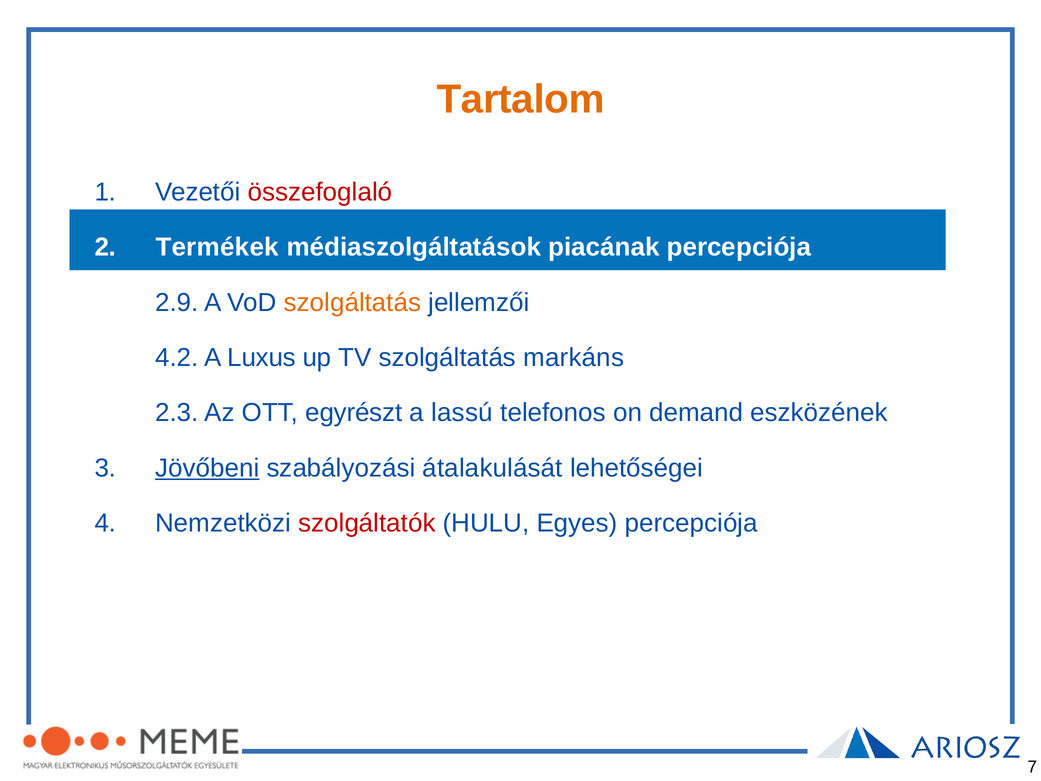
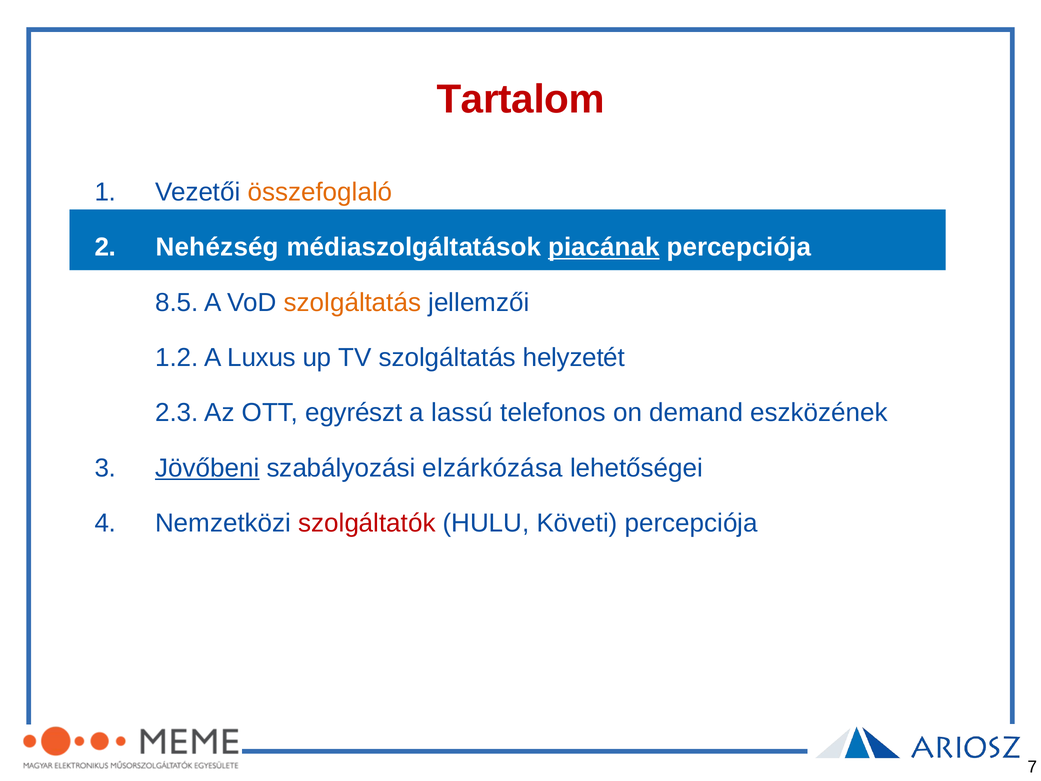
Tartalom colour: orange -> red (521, 99)
összefoglaló colour: red -> orange (320, 192)
Termékek: Termékek -> Nehézség (217, 247)
piacának underline: none -> present (604, 247)
2.9: 2.9 -> 8.5 (177, 302)
4.2: 4.2 -> 1.2 (177, 358)
markáns: markáns -> helyzetét (574, 358)
átalakulását: átalakulását -> elzárkózása (493, 468)
Egyes: Egyes -> Követi (577, 523)
